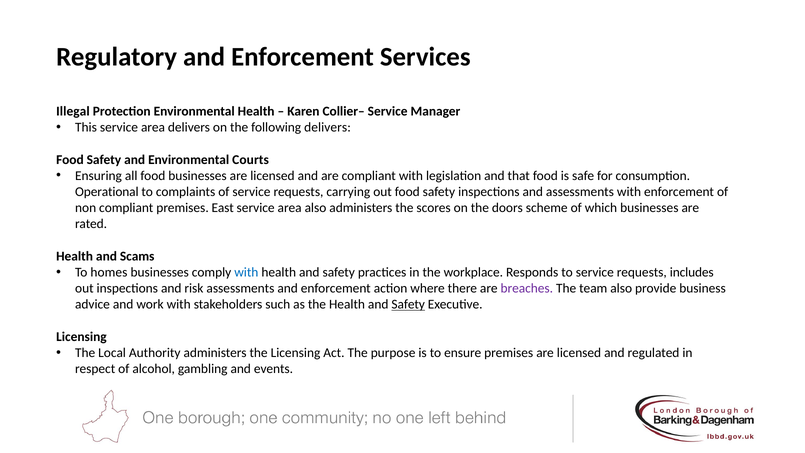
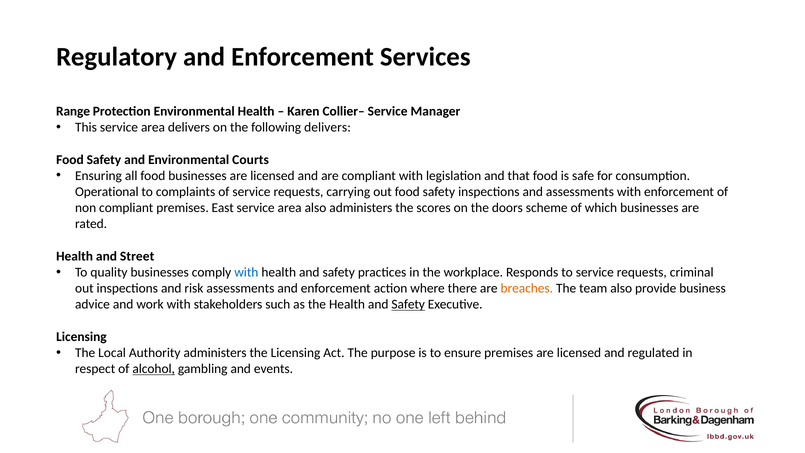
Illegal: Illegal -> Range (73, 111)
Scams: Scams -> Street (137, 256)
homes: homes -> quality (109, 272)
includes: includes -> criminal (692, 272)
breaches colour: purple -> orange (527, 288)
alcohol underline: none -> present (154, 369)
